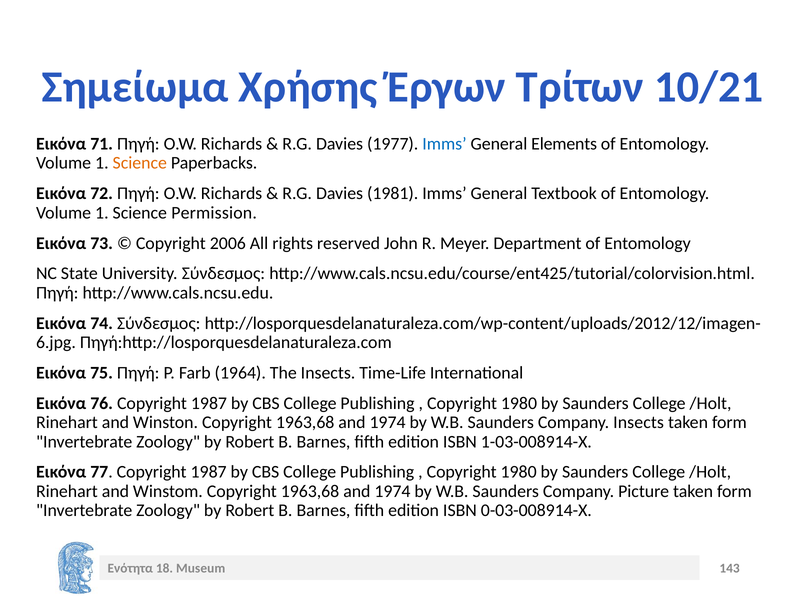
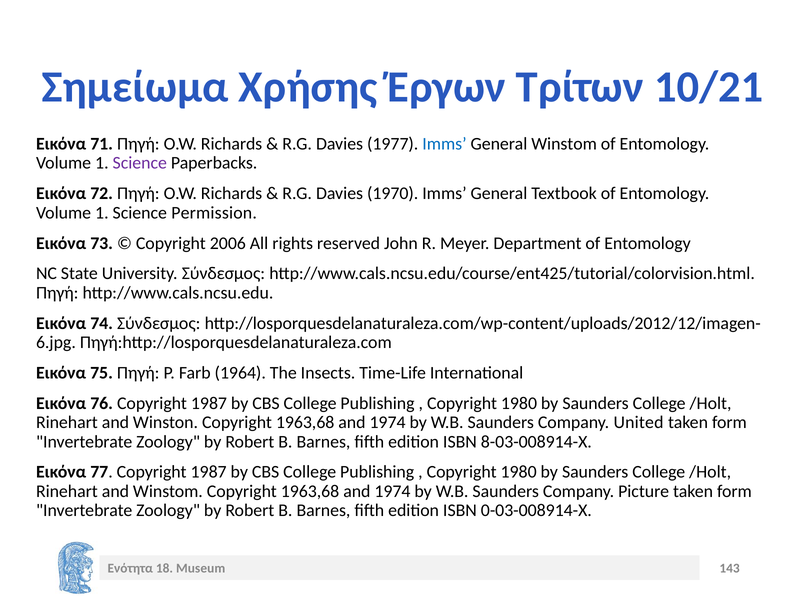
General Elements: Elements -> Winstom (564, 144)
Science colour: orange -> purple (140, 163)
1981: 1981 -> 1970 (393, 194)
Company Insects: Insects -> United (639, 423)
1-03-008914-X: 1-03-008914-X -> 8-03-008914-X (536, 442)
